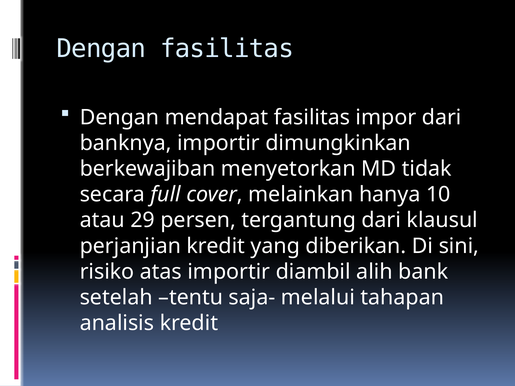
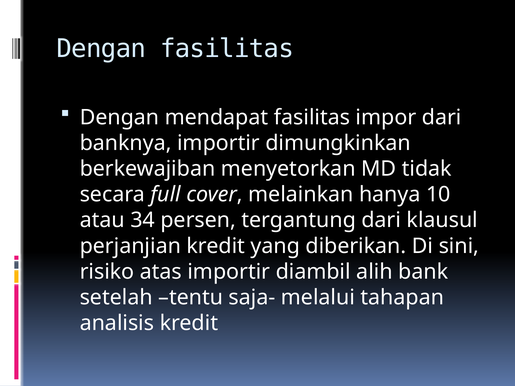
29: 29 -> 34 (143, 220)
